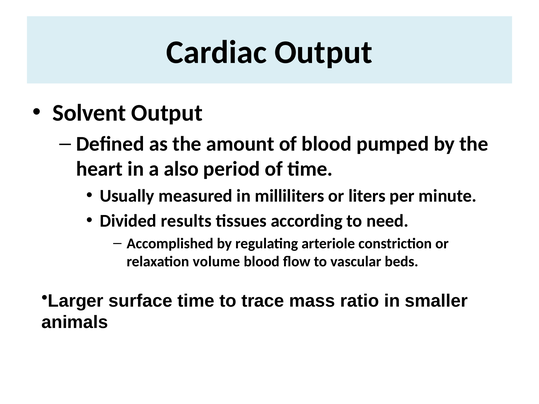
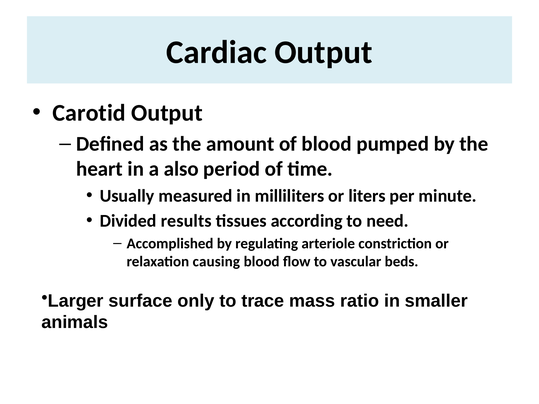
Solvent: Solvent -> Carotid (89, 113)
volume: volume -> causing (216, 262)
surface time: time -> only (196, 301)
